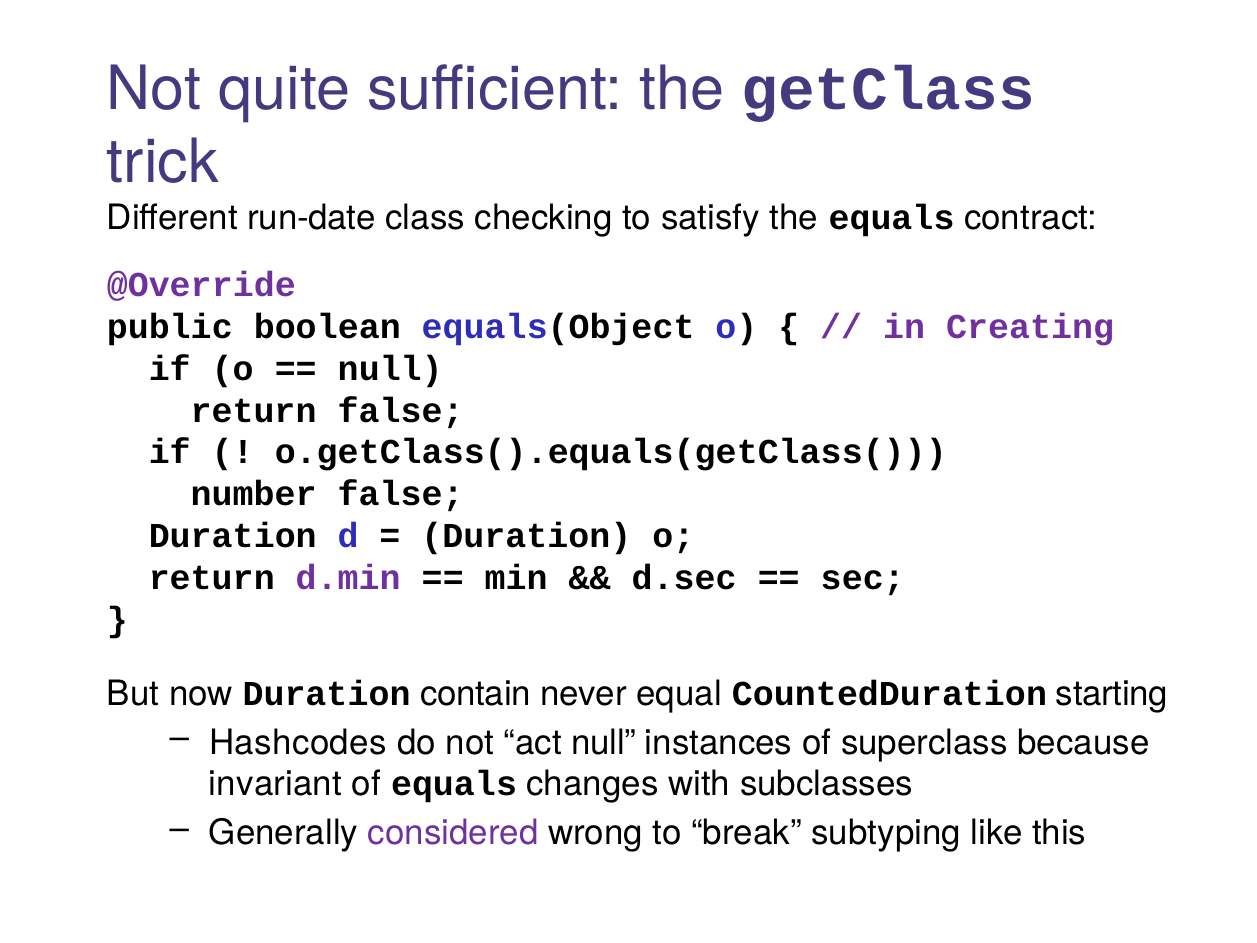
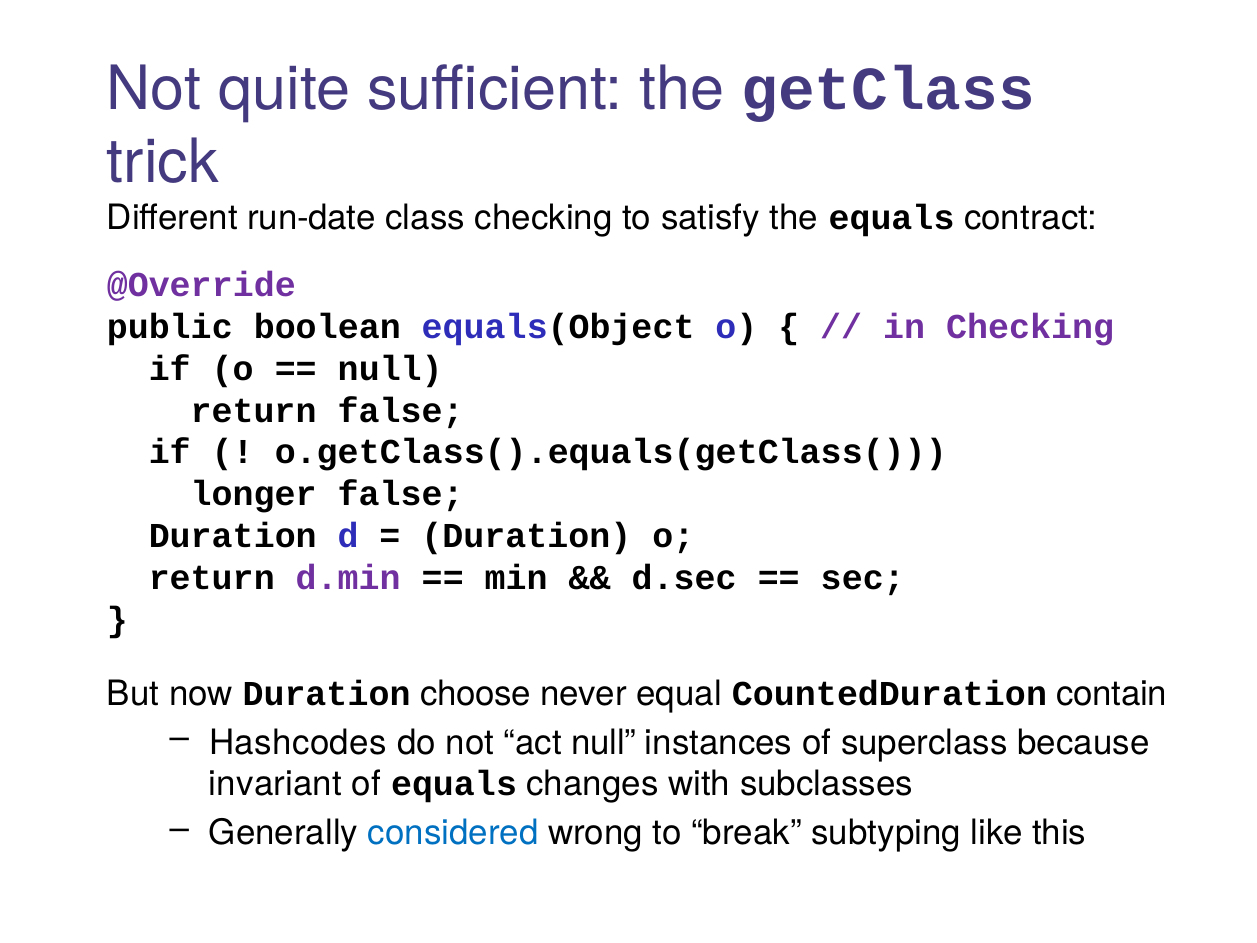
in Creating: Creating -> Checking (1030, 327)
number: number -> longer (254, 494)
contain: contain -> choose (476, 693)
starting: starting -> contain (1112, 693)
considered colour: purple -> blue (453, 833)
